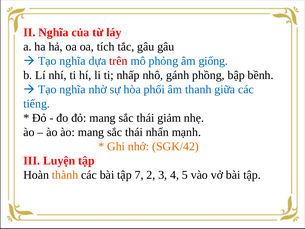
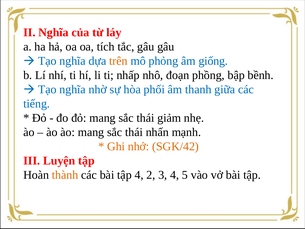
trên colour: red -> orange (118, 61)
gánh: gánh -> đoạn (178, 75)
tập 7: 7 -> 4 (139, 175)
